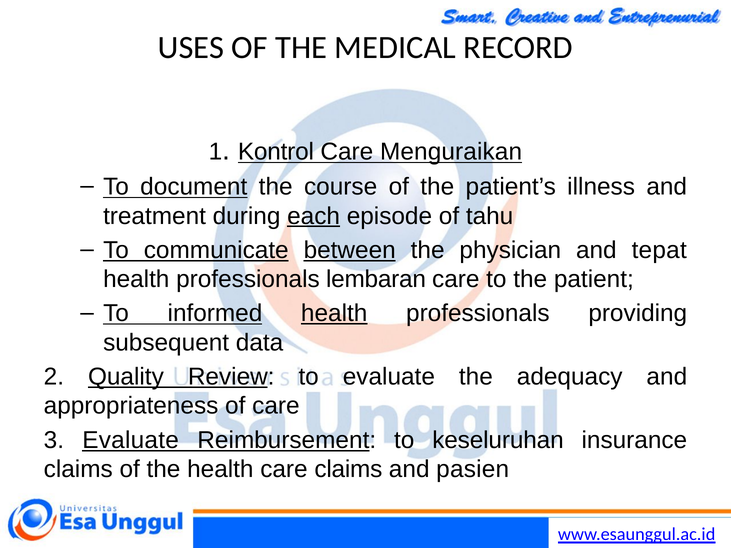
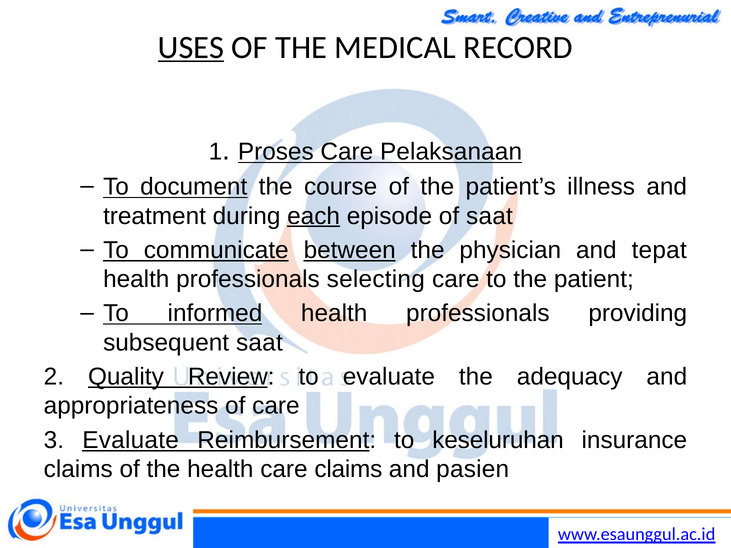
USES underline: none -> present (191, 47)
Kontrol: Kontrol -> Proses (276, 152)
Menguraikan: Menguraikan -> Pelaksanaan (451, 152)
of tahu: tahu -> saat (489, 216)
lembaran: lembaran -> selecting (376, 279)
health underline: present -> none (334, 314)
subsequent data: data -> saat (259, 343)
